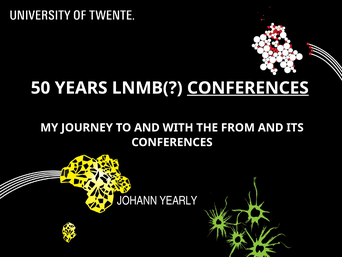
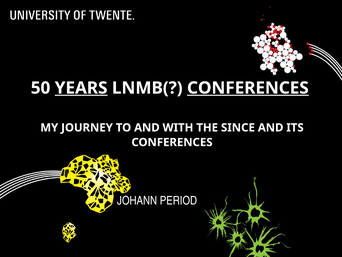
YEARS underline: none -> present (81, 88)
FROM: FROM -> SINCE (238, 127)
YEARLY: YEARLY -> PERIOD (178, 200)
